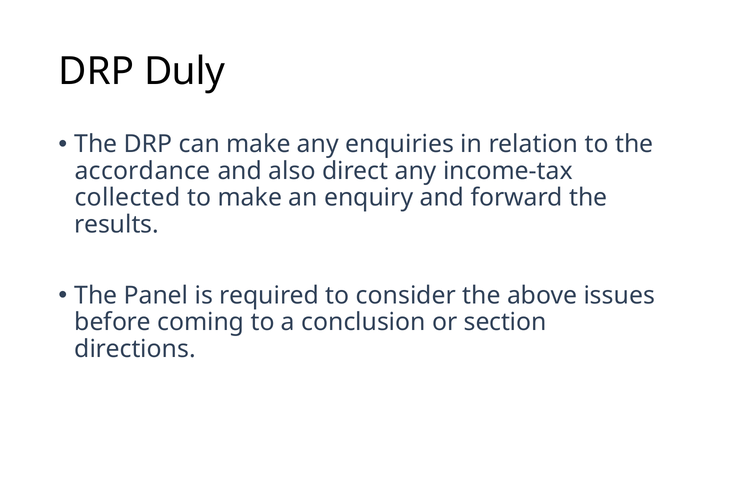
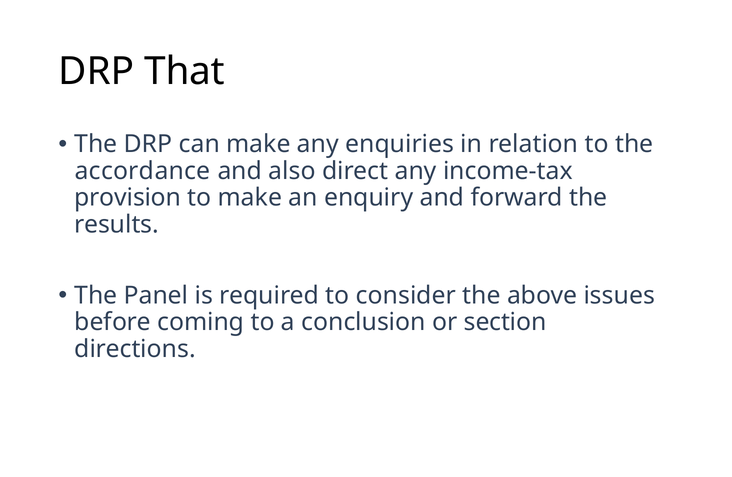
Duly: Duly -> That (185, 71)
collected: collected -> provision (128, 198)
